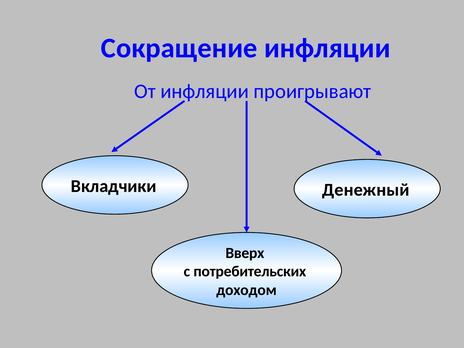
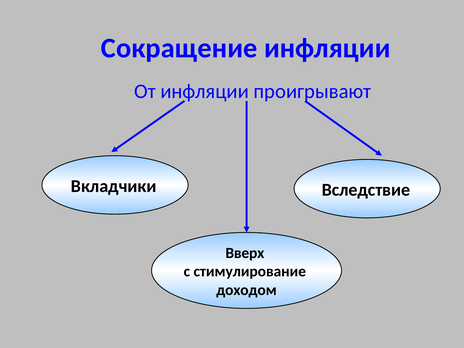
Денежный: Денежный -> Вследствие (366, 190)
потребительских: потребительских -> стимулирование (250, 272)
